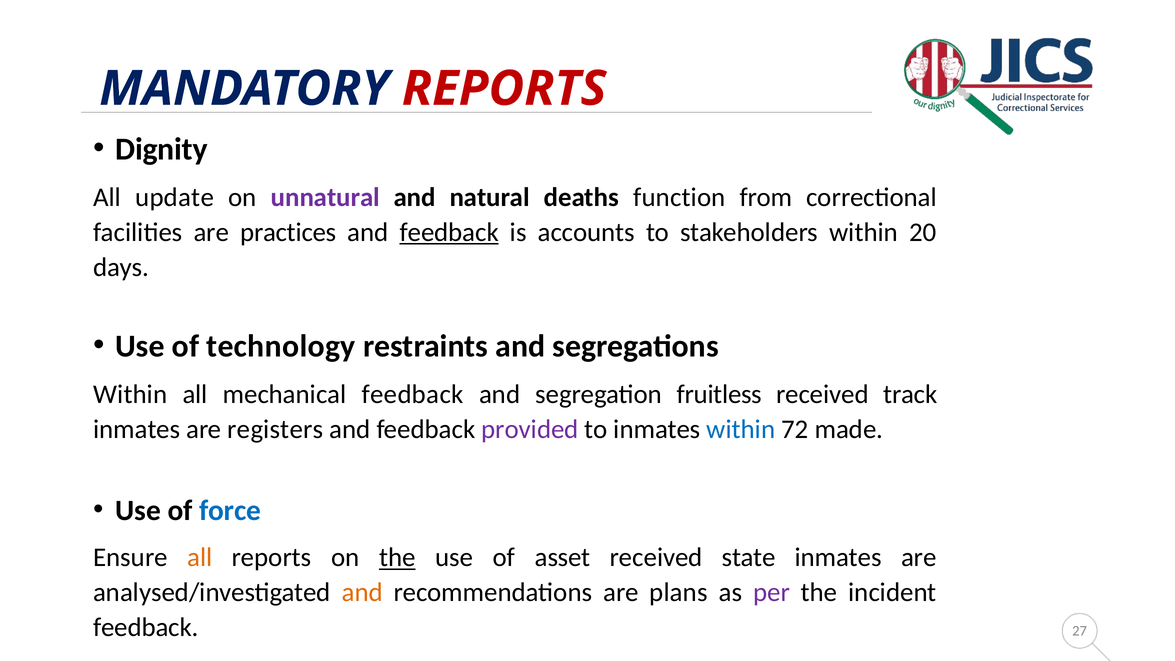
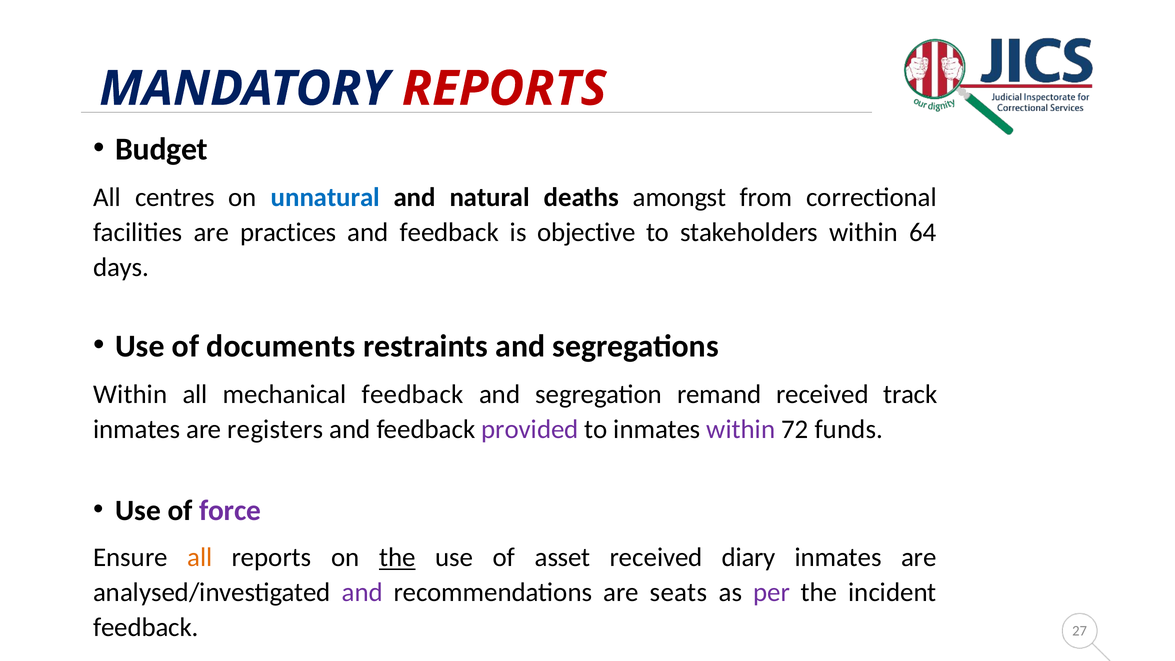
Dignity: Dignity -> Budget (162, 149)
update: update -> centres (175, 197)
unnatural colour: purple -> blue (325, 197)
function: function -> amongst (680, 197)
feedback underline: present -> none (449, 232)
accounts: accounts -> objective (586, 232)
20: 20 -> 64 (923, 232)
technology: technology -> documents (281, 346)
fruitless: fruitless -> remand (719, 395)
within colour: blue -> purple (741, 429)
made: made -> funds (849, 429)
force colour: blue -> purple (230, 510)
state: state -> diary (749, 558)
and colour: orange -> purple (362, 592)
plans: plans -> seats (678, 592)
